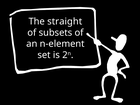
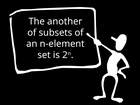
straight: straight -> another (65, 21)
